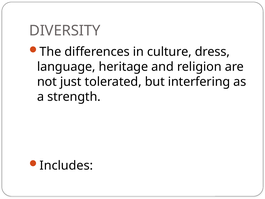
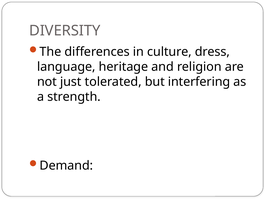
Includes: Includes -> Demand (66, 165)
